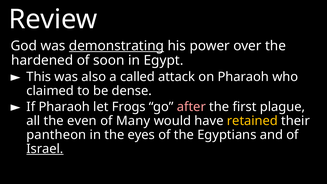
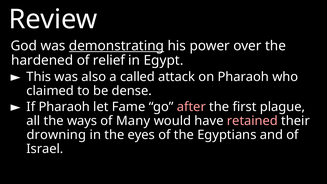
soon: soon -> relief (109, 60)
Frogs: Frogs -> Fame (129, 107)
even: even -> ways (82, 121)
retained colour: yellow -> pink (252, 121)
pantheon: pantheon -> drowning (56, 135)
Israel underline: present -> none (45, 149)
